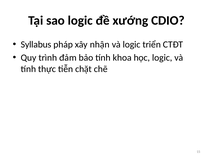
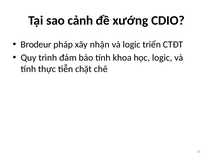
sao logic: logic -> cảnh (80, 21)
Syllabus: Syllabus -> Brodeur (36, 45)
